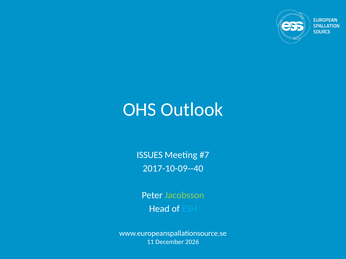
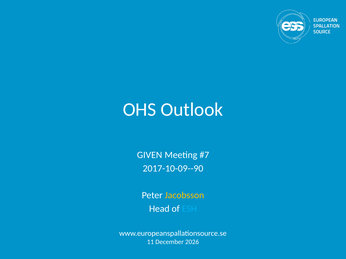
ISSUES: ISSUES -> GIVEN (150, 155)
2017-10-09--40: 2017-10-09--40 -> 2017-10-09--90 (173, 169)
Jacobsson colour: light green -> yellow (184, 196)
